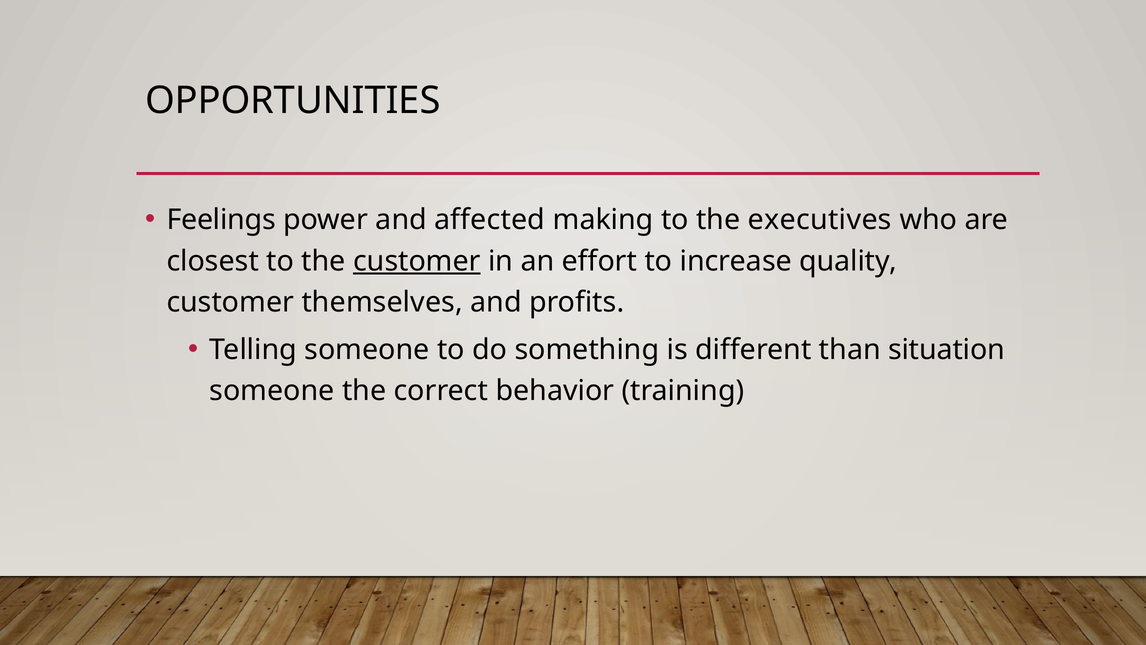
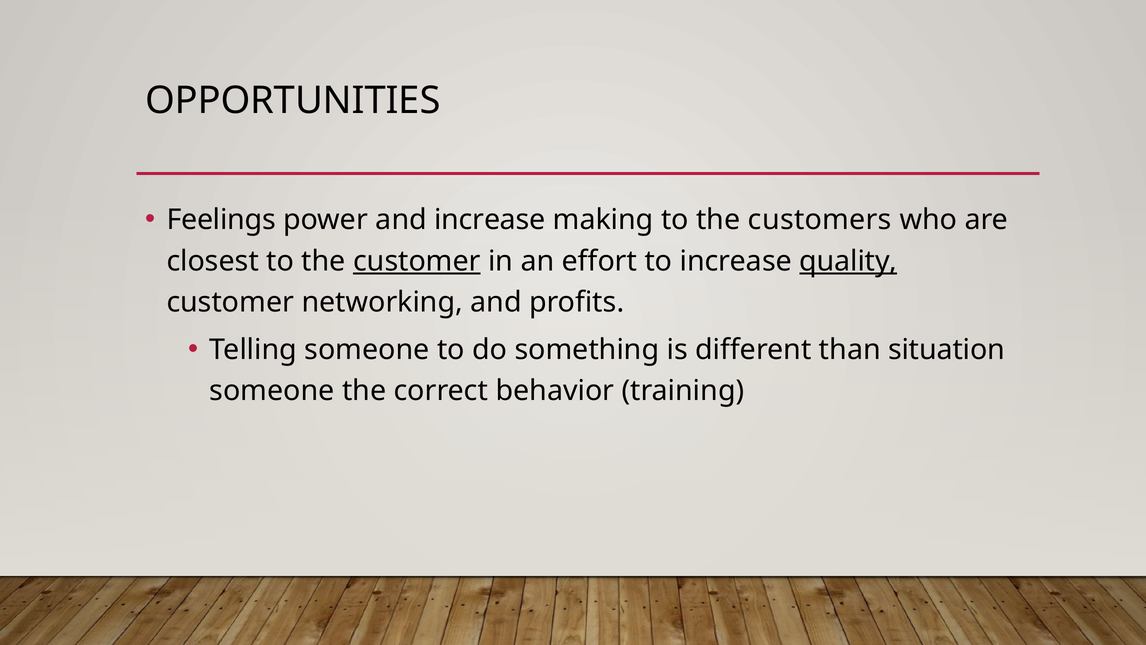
and affected: affected -> increase (490, 220)
executives: executives -> customers (820, 220)
quality underline: none -> present (848, 261)
themselves: themselves -> networking (382, 302)
